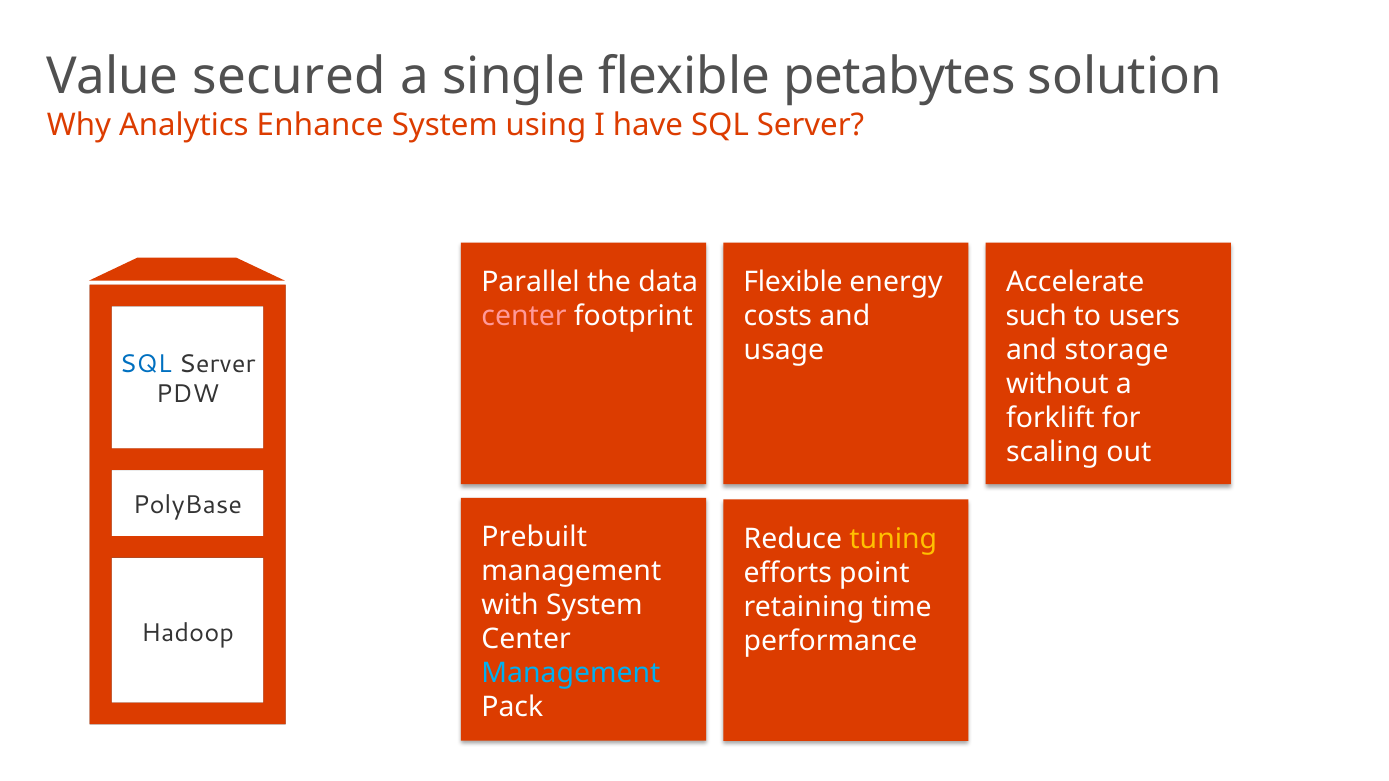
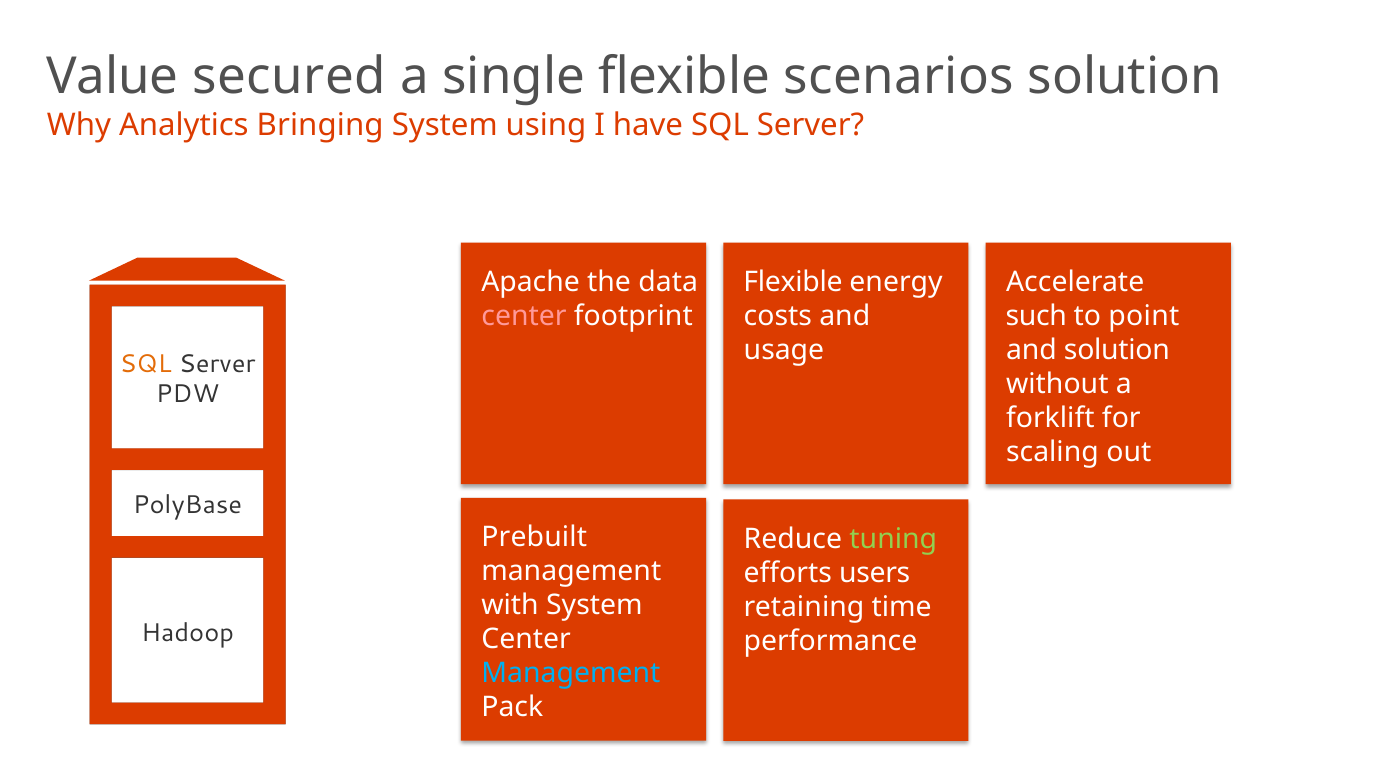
petabytes: petabytes -> scenarios (899, 77)
Enhance: Enhance -> Bringing (320, 125)
Parallel: Parallel -> Apache (531, 282)
users: users -> point (1144, 316)
and storage: storage -> solution (1117, 350)
SQL colour: blue -> orange (146, 364)
tuning colour: yellow -> light green (893, 539)
point: point -> users (875, 573)
